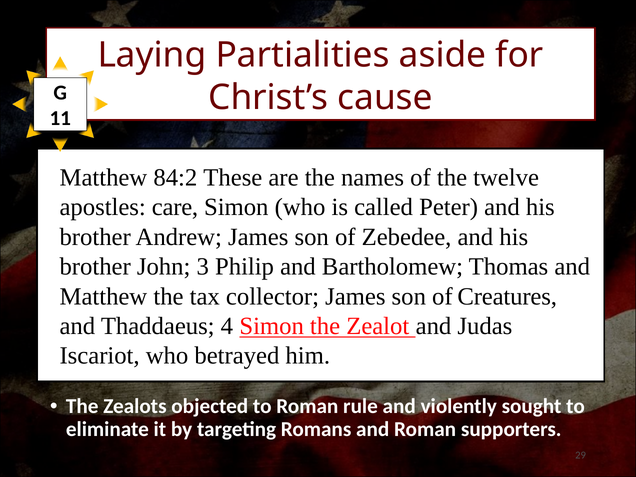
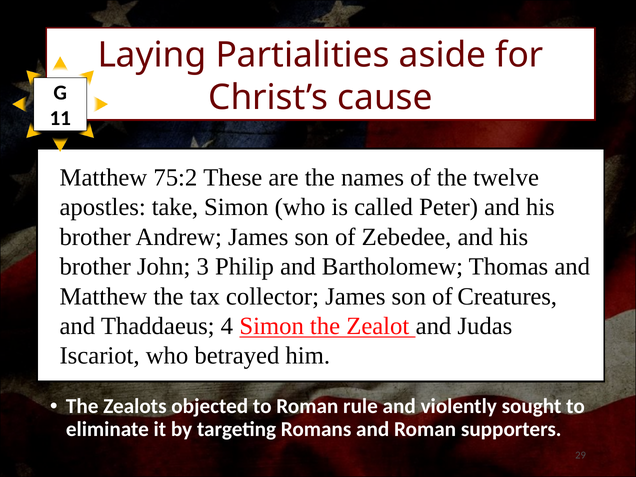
84:2: 84:2 -> 75:2 (175, 178)
care: care -> take (175, 207)
